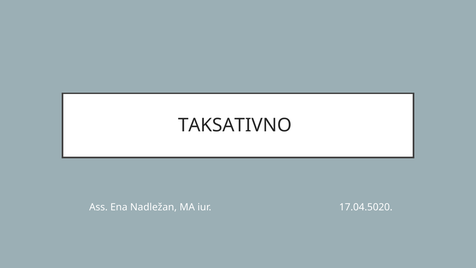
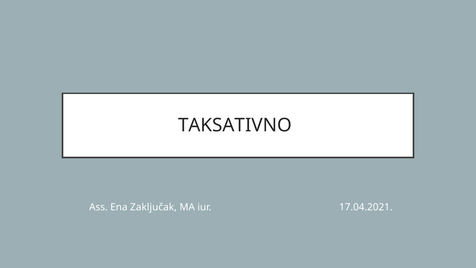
Nadležan: Nadležan -> Zaključak (154, 207)
17.04.5020: 17.04.5020 -> 17.04.2021 (366, 207)
